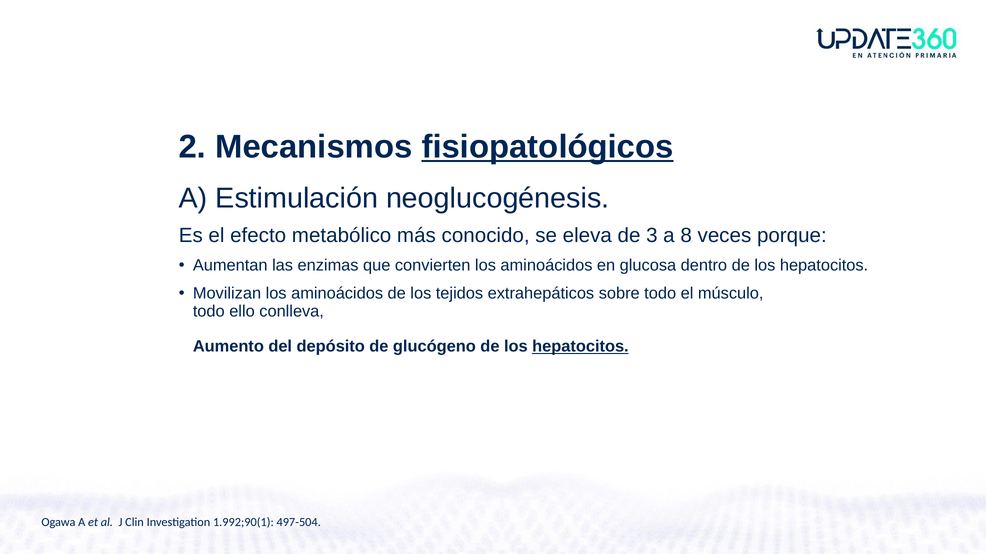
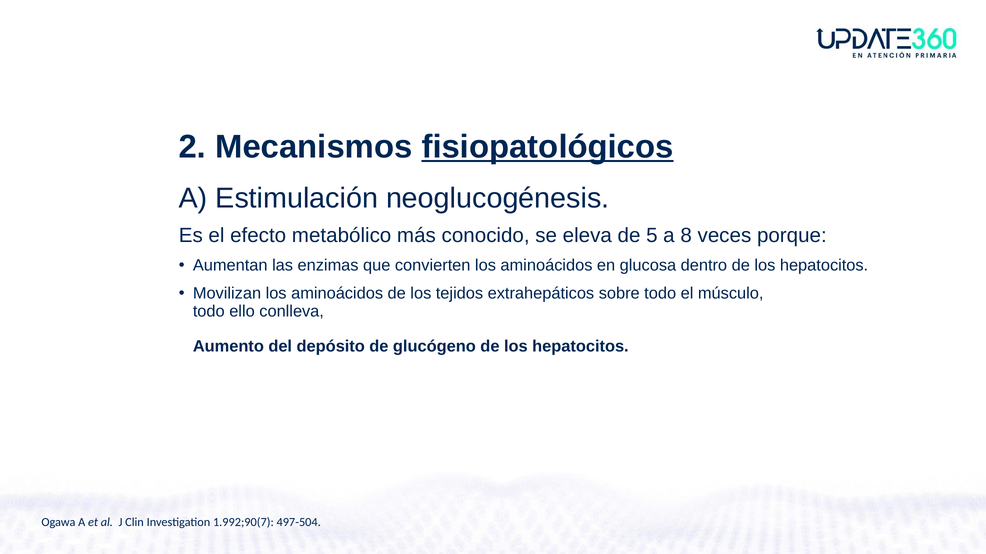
3: 3 -> 5 (652, 236)
hepatocitos underline: present -> none (580, 347)
1.992;90(1: 1.992;90(1 -> 1.992;90(7 (243, 523)
